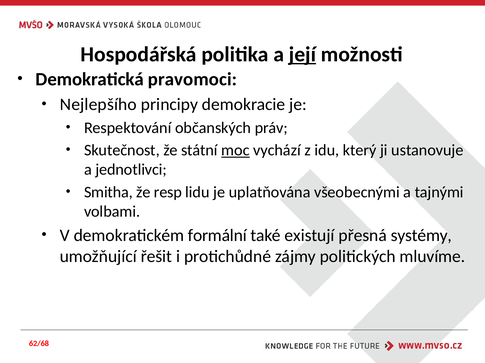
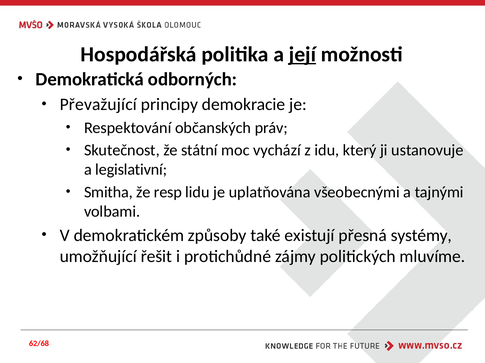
pravomoci: pravomoci -> odborných (192, 79)
Nejlepšího: Nejlepšího -> Převažující (98, 105)
moc underline: present -> none (235, 151)
jednotlivci: jednotlivci -> legislativní (131, 170)
formální: formální -> způsoby (217, 236)
